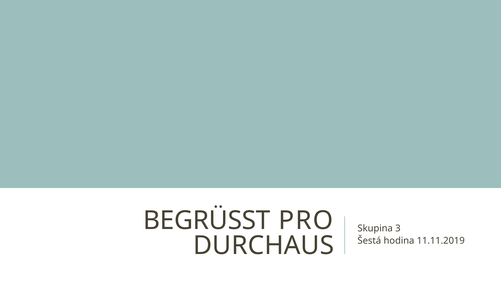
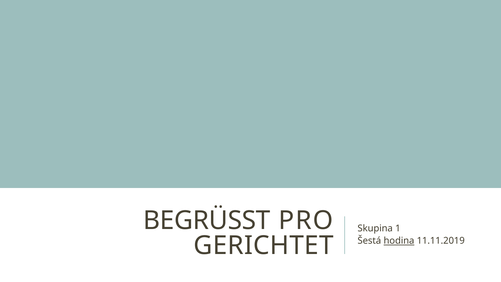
3: 3 -> 1 (398, 228)
DURCHAUS: DURCHAUS -> GERICHTET (264, 245)
hodina underline: none -> present (399, 241)
